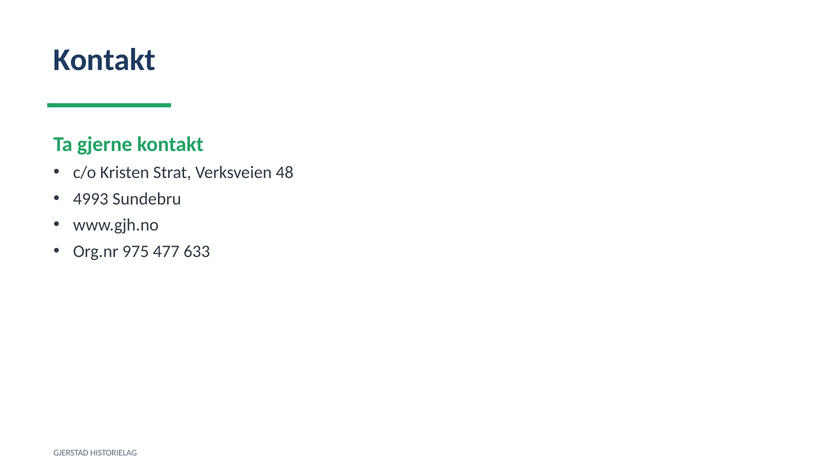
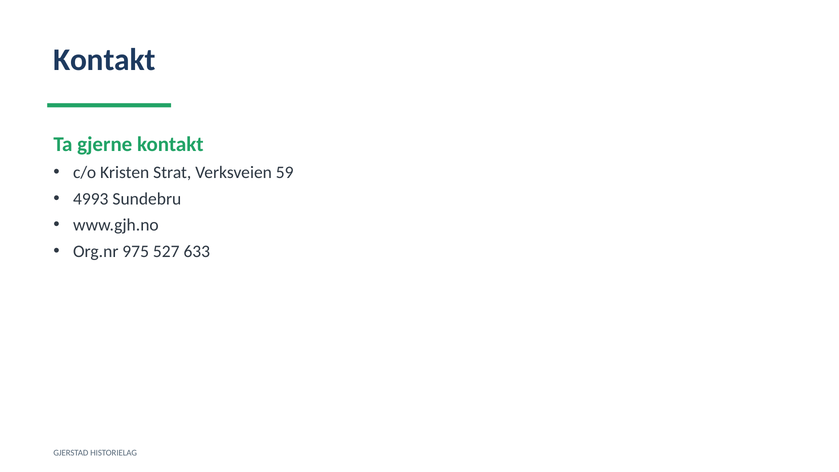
48: 48 -> 59 (285, 173)
477: 477 -> 527 (166, 251)
